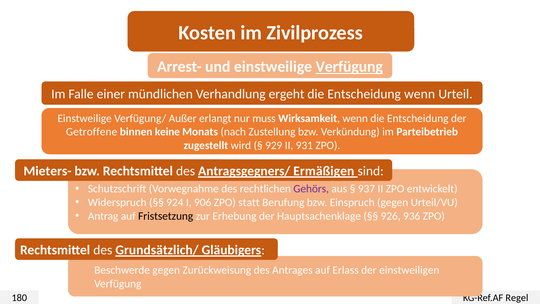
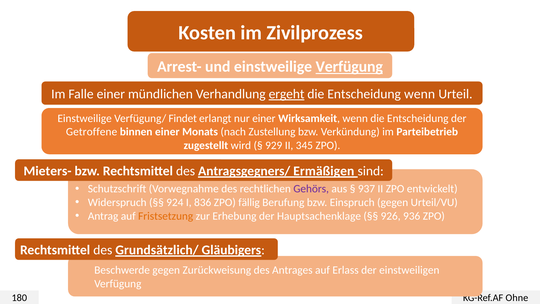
ergeht underline: none -> present (287, 94)
Außer: Außer -> Findet (183, 118)
nur muss: muss -> einer (264, 118)
binnen keine: keine -> einer (167, 132)
931: 931 -> 345 (304, 145)
906: 906 -> 836 (203, 202)
statt: statt -> fällig (249, 202)
Fristsetzung colour: black -> orange (166, 216)
Regel: Regel -> Ohne (517, 298)
